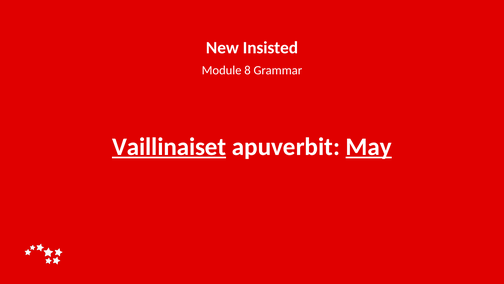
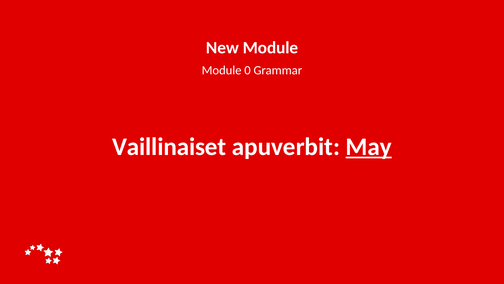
New Insisted: Insisted -> Module (270, 48)
8: 8 -> 0 (248, 70)
Vaillinaiset underline: present -> none (169, 146)
